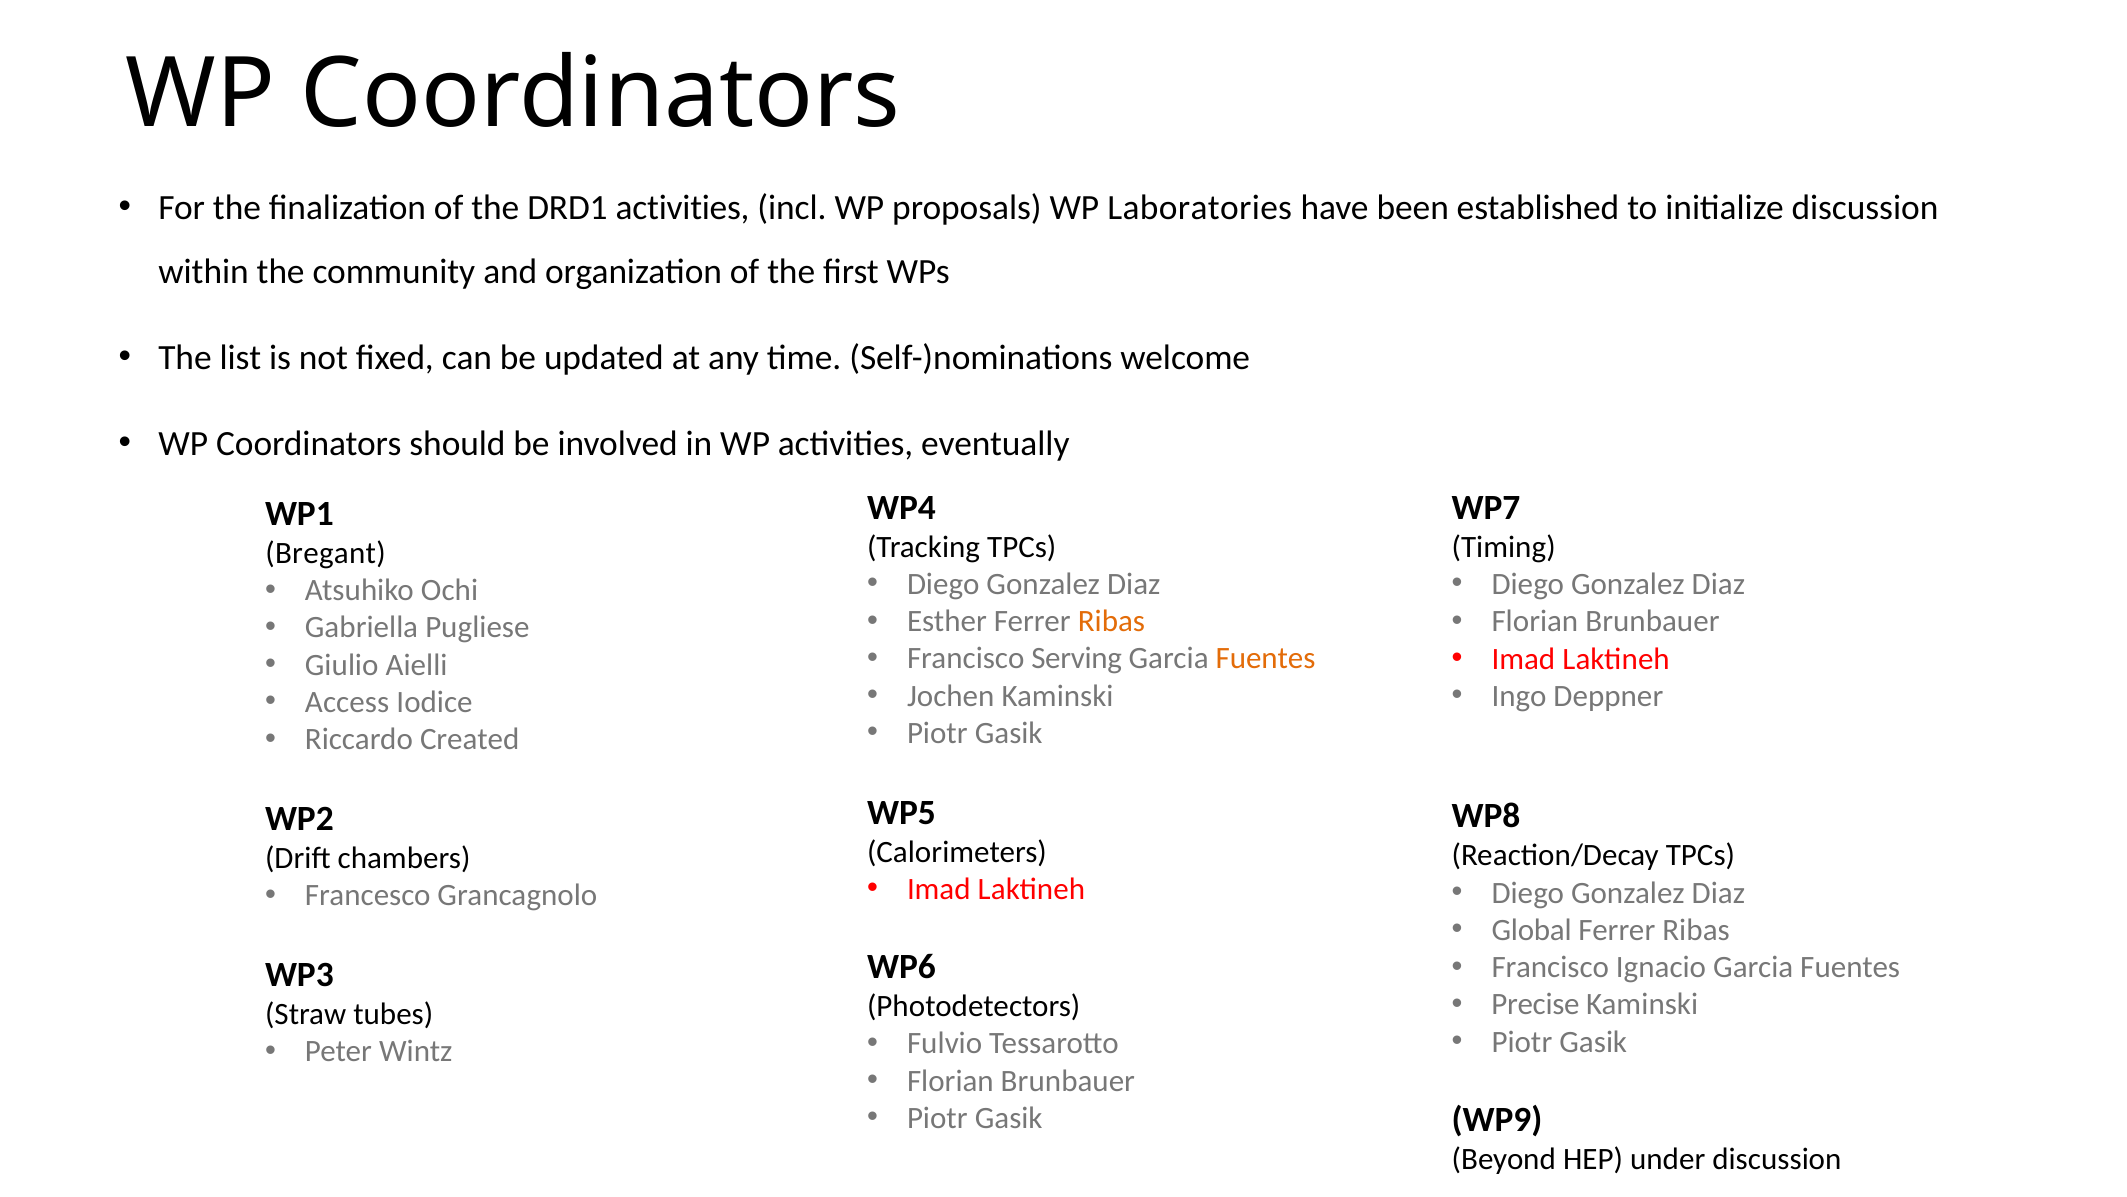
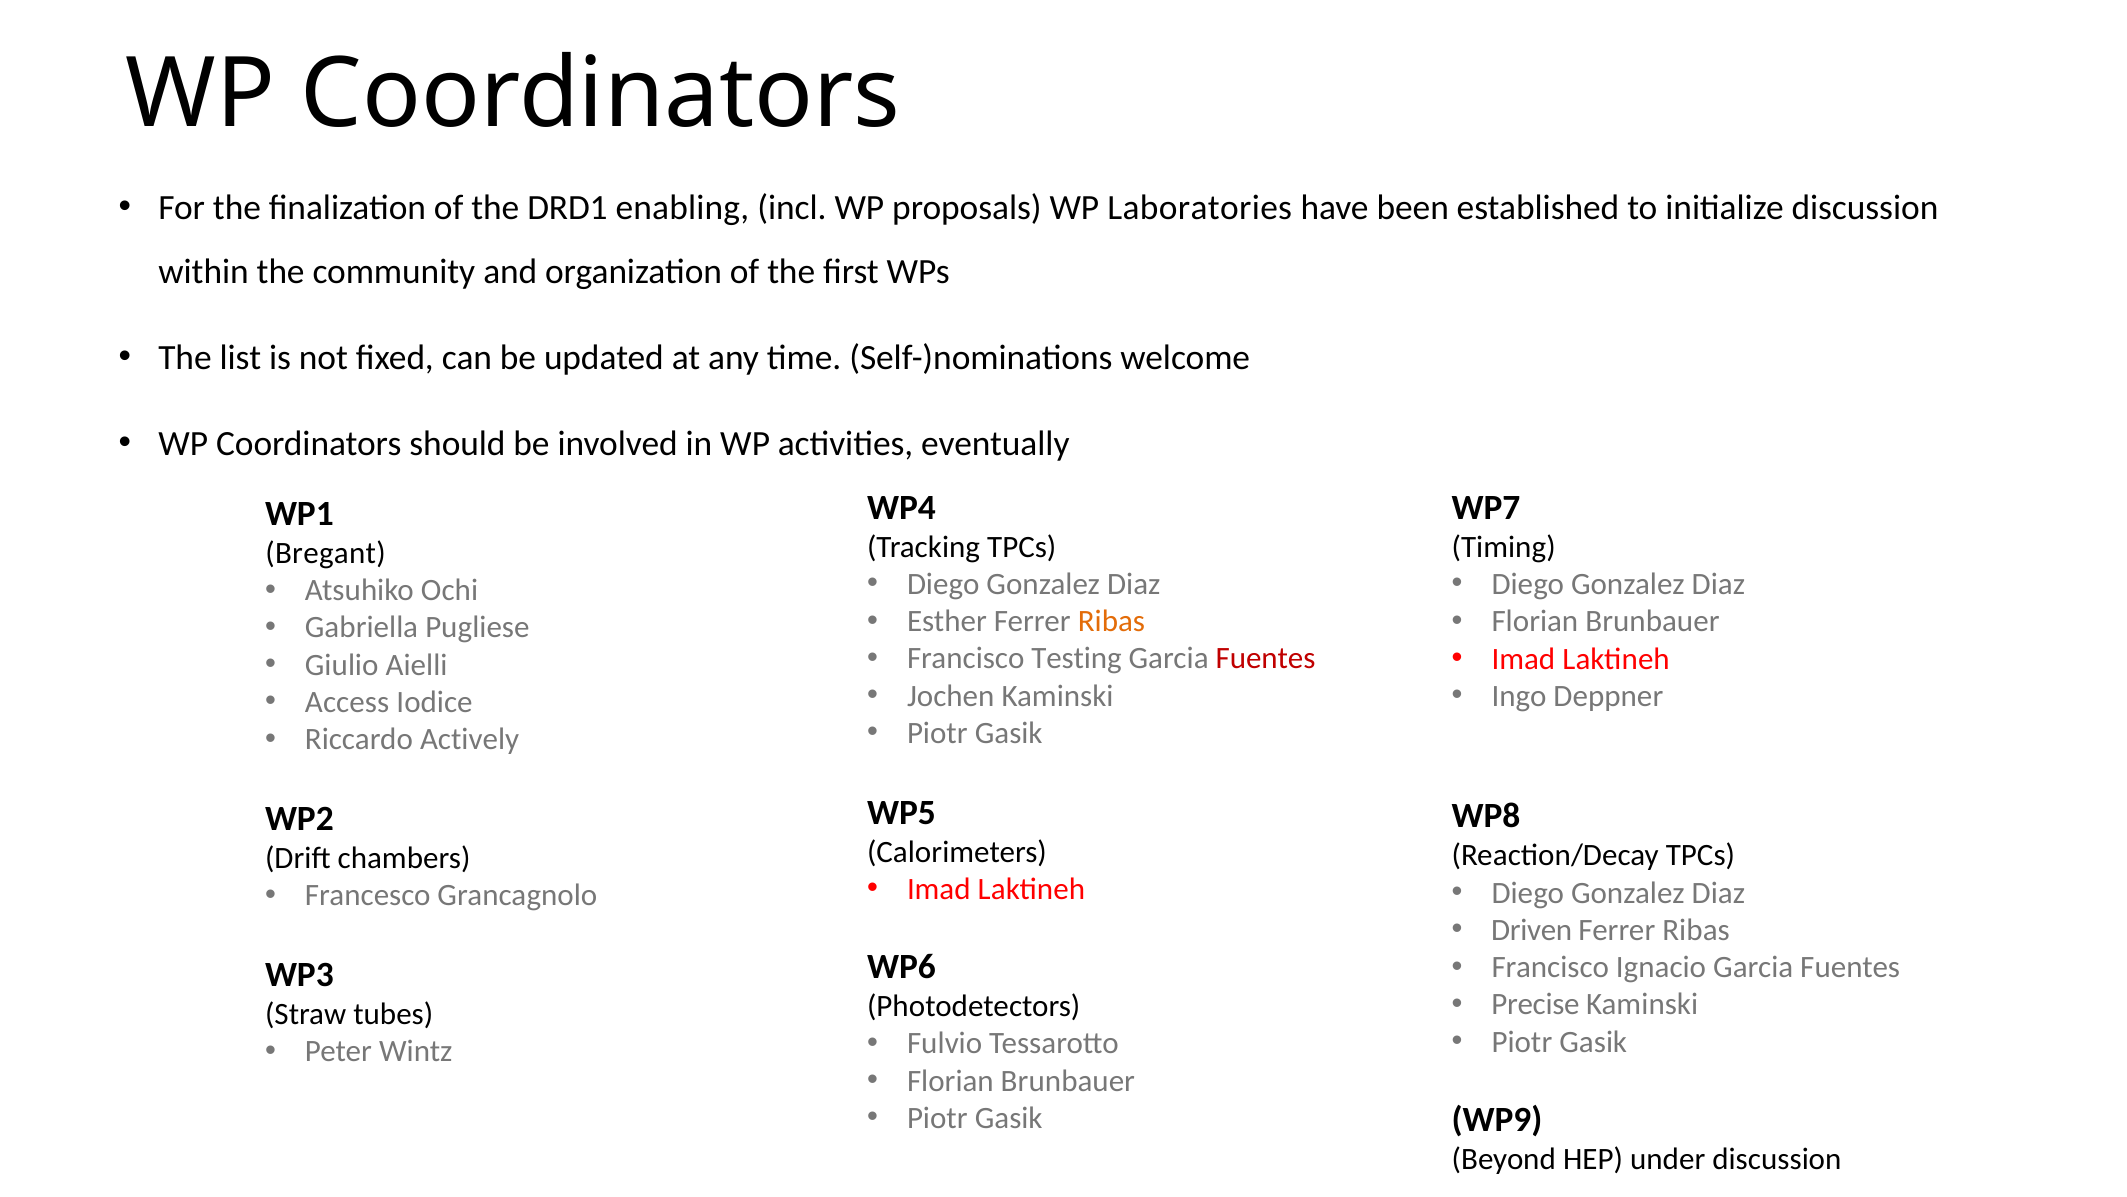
DRD1 activities: activities -> enabling (682, 208)
Serving: Serving -> Testing (1076, 658)
Fuentes colour: orange -> red (1266, 658)
Created: Created -> Actively (470, 739)
Global: Global -> Driven (1532, 930)
